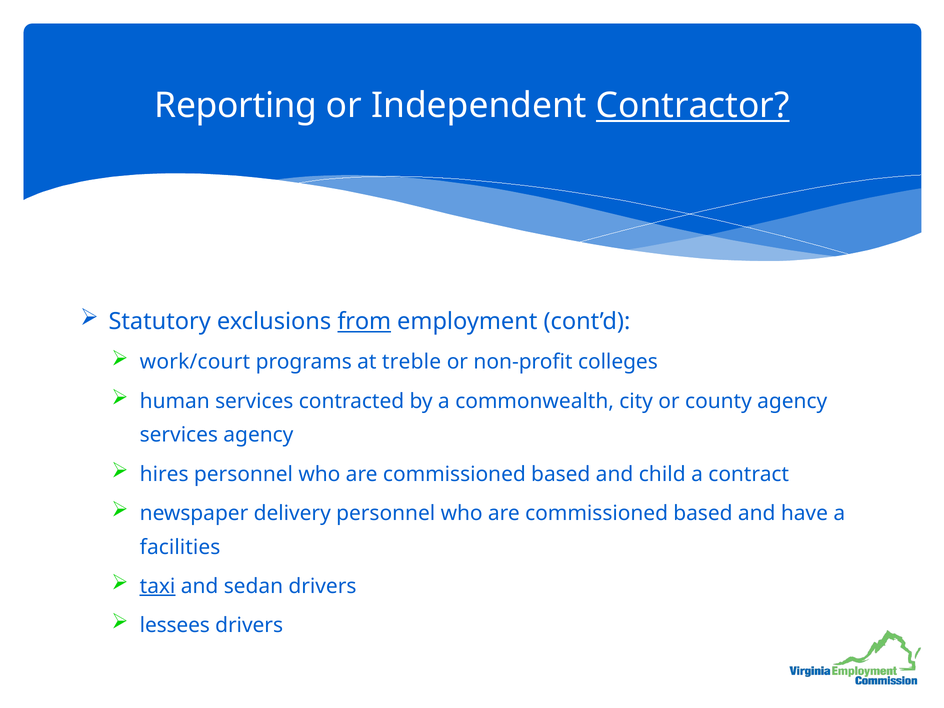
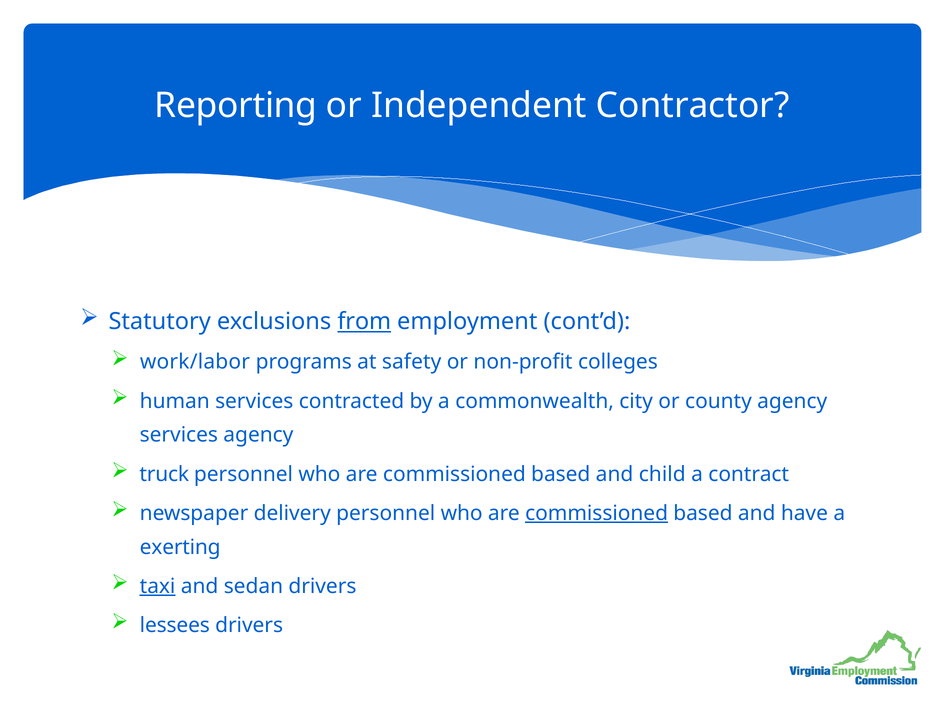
Contractor underline: present -> none (693, 106)
work/court: work/court -> work/labor (195, 362)
treble: treble -> safety (412, 362)
hires: hires -> truck (164, 474)
commissioned underline: none -> present (597, 513)
facilities: facilities -> exerting (180, 547)
